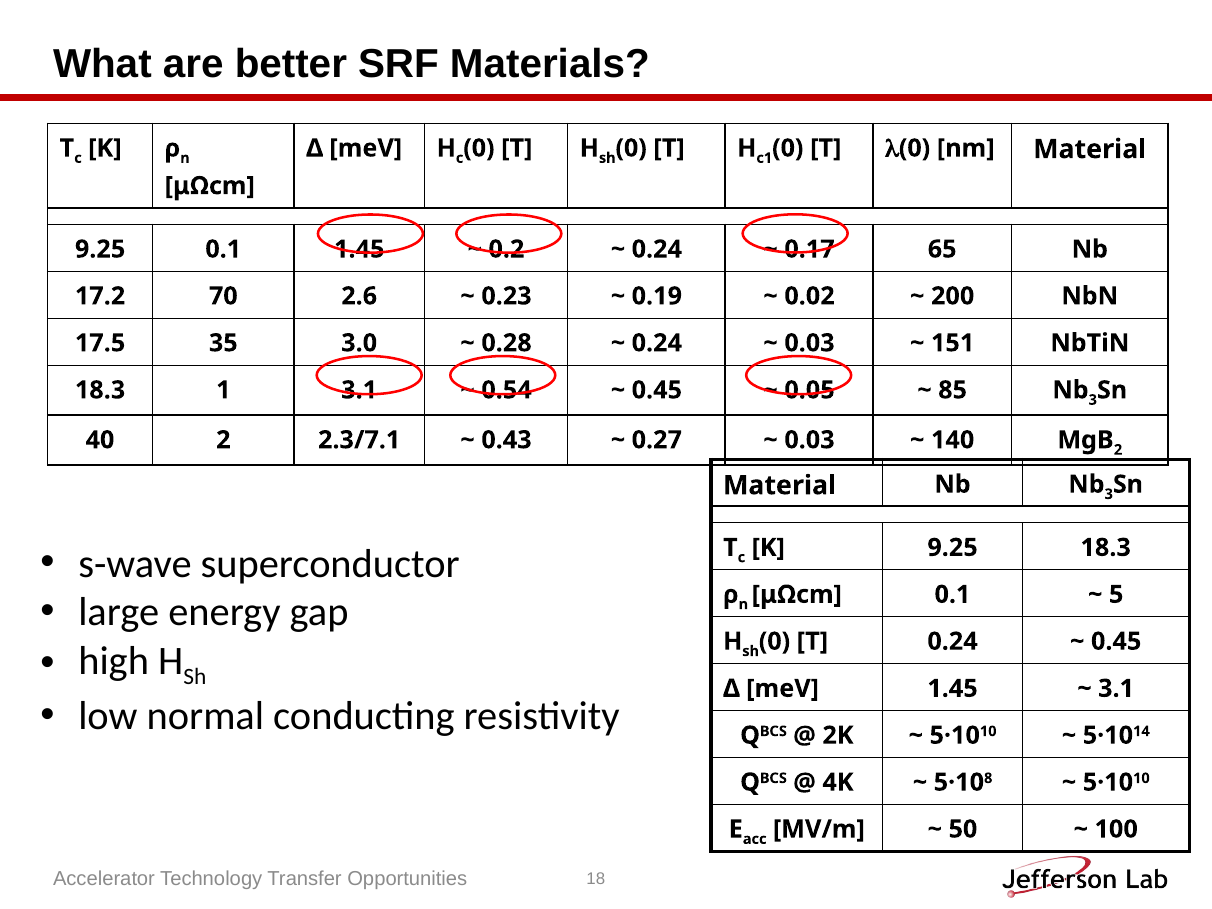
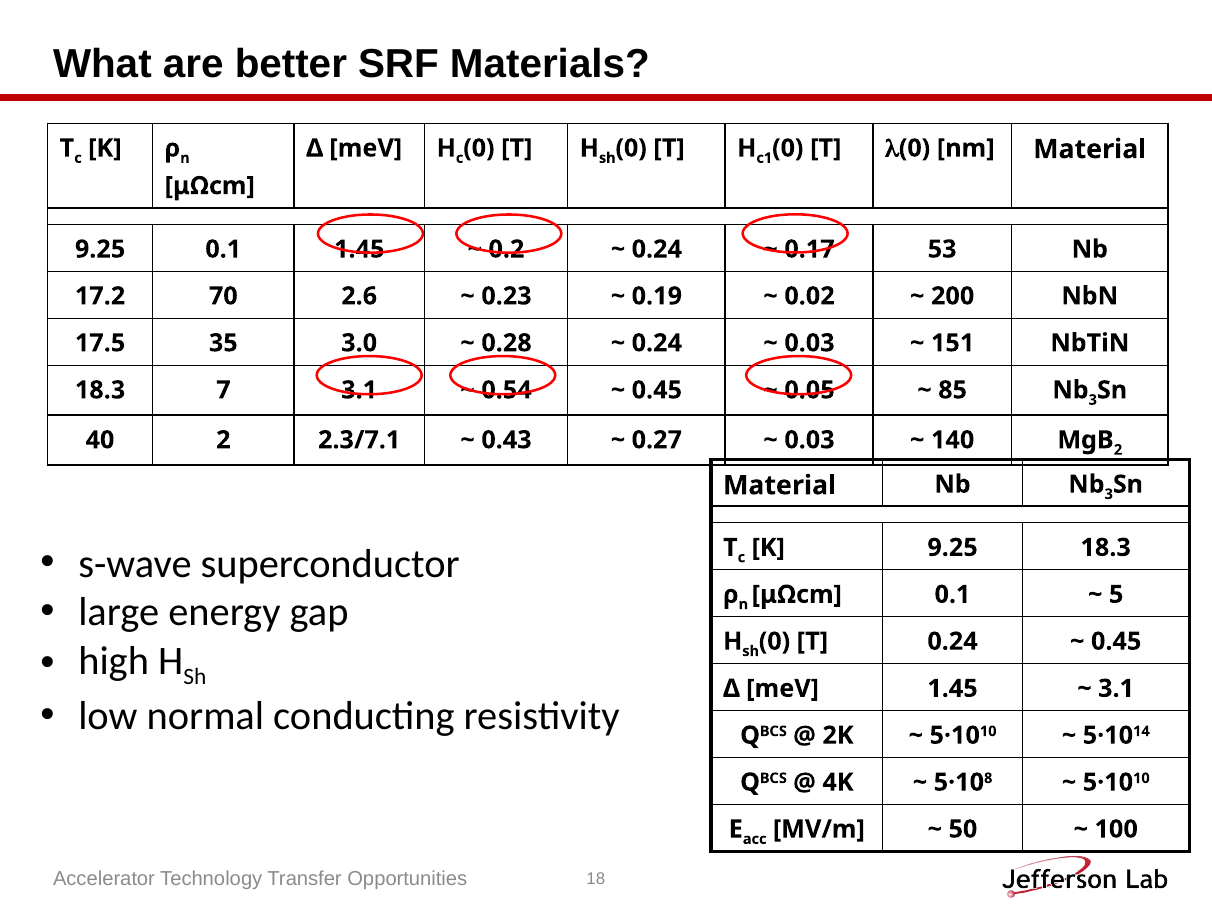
65: 65 -> 53 (942, 249)
1: 1 -> 7 (223, 390)
